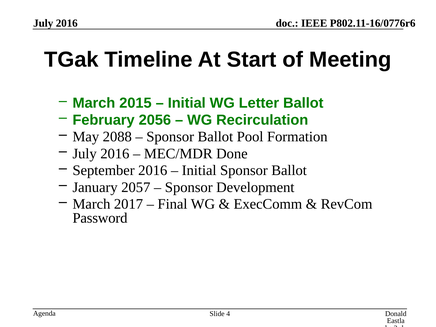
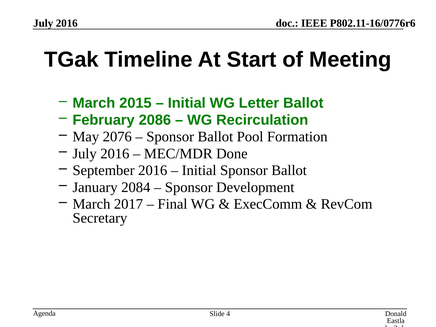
2056: 2056 -> 2086 (155, 120)
2088: 2088 -> 2076 (117, 137)
2057: 2057 -> 2084 (136, 187)
Password: Password -> Secretary (100, 218)
